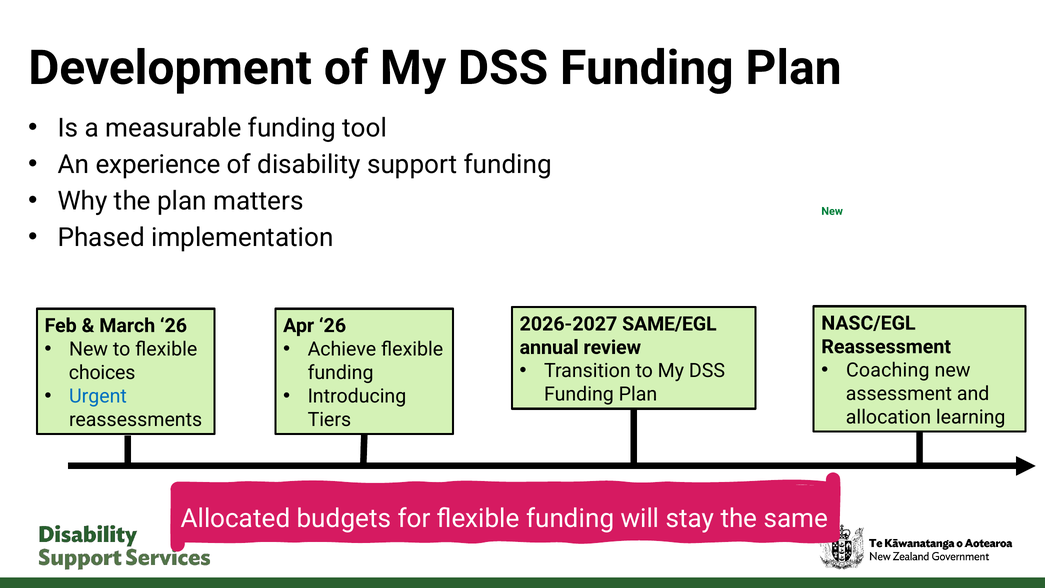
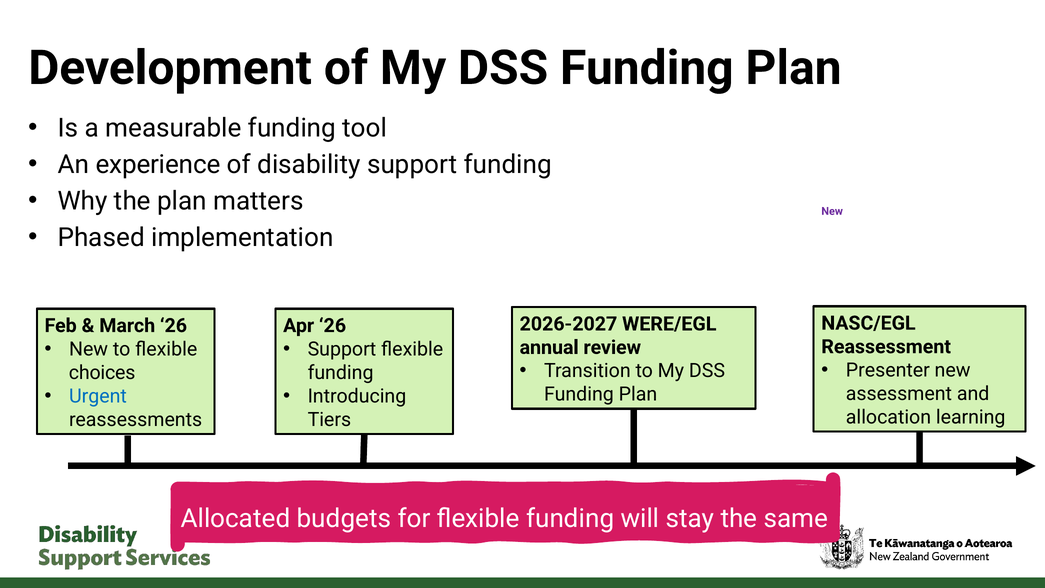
New colour: green -> purple (832, 211)
SAME/EGL: SAME/EGL -> WERE/EGL (669, 324)
Achieve: Achieve -> Support (342, 349)
Coaching: Coaching -> Presenter (888, 370)
